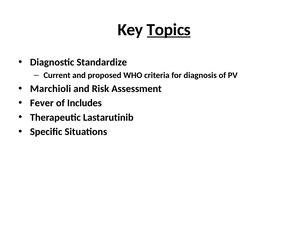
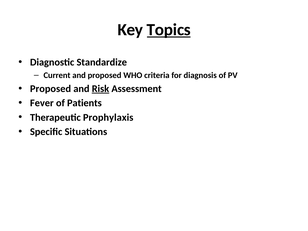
Marchioli: Marchioli -> Proposed (51, 89)
Risk underline: none -> present (100, 89)
Includes: Includes -> Patients (84, 103)
Lastarutinib: Lastarutinib -> Prophylaxis (108, 117)
